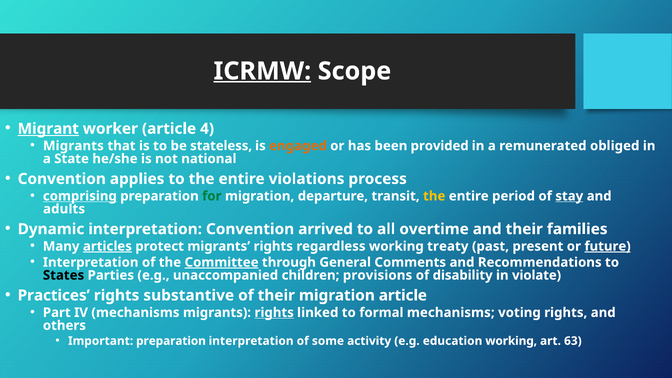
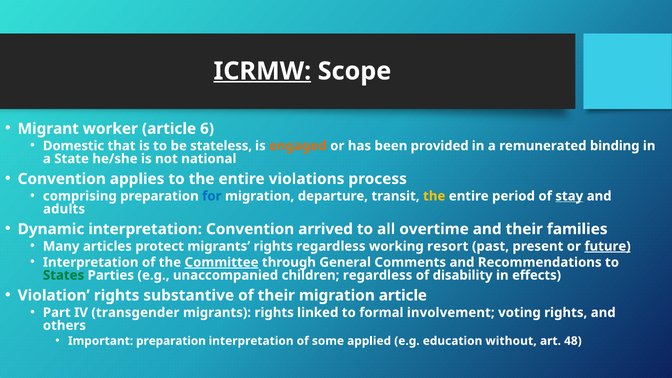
Migrant underline: present -> none (48, 129)
4: 4 -> 6 (207, 129)
Migrants: Migrants -> Domestic (74, 146)
obliged: obliged -> binding (615, 146)
comprising underline: present -> none (80, 196)
for colour: green -> blue (212, 196)
articles underline: present -> none (107, 246)
treaty: treaty -> resort (448, 246)
States colour: black -> green (64, 275)
children provisions: provisions -> regardless (378, 275)
violate: violate -> effects (537, 275)
Practices: Practices -> Violation (54, 295)
IV mechanisms: mechanisms -> transgender (135, 313)
rights underline: present -> none (274, 313)
formal mechanisms: mechanisms -> involvement (451, 313)
activity: activity -> applied (369, 341)
education working: working -> without (511, 341)
63: 63 -> 48 (573, 341)
